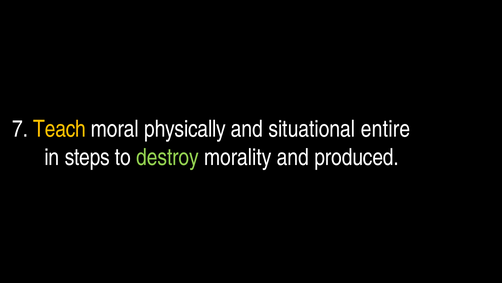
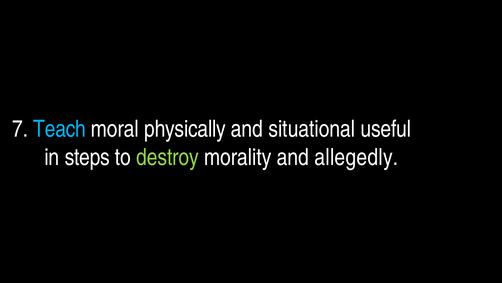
Teach colour: yellow -> light blue (60, 129)
entire: entire -> useful (386, 129)
produced: produced -> allegedly (356, 157)
